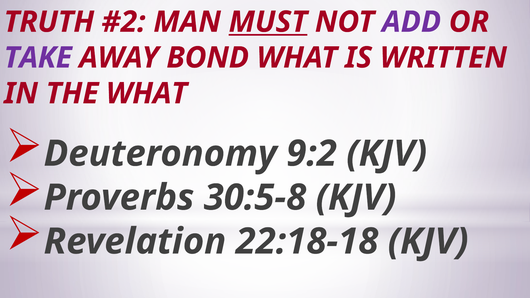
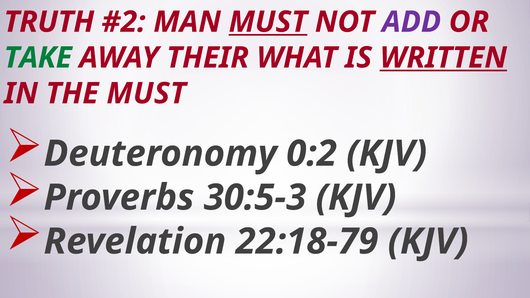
TAKE colour: purple -> green (38, 58)
BOND: BOND -> THEIR (208, 58)
WRITTEN underline: none -> present (443, 58)
THE WHAT: WHAT -> MUST (146, 94)
9:2: 9:2 -> 0:2 (312, 154)
30:5-8: 30:5-8 -> 30:5-3 (255, 198)
22:18-18: 22:18-18 -> 22:18-79 (307, 242)
